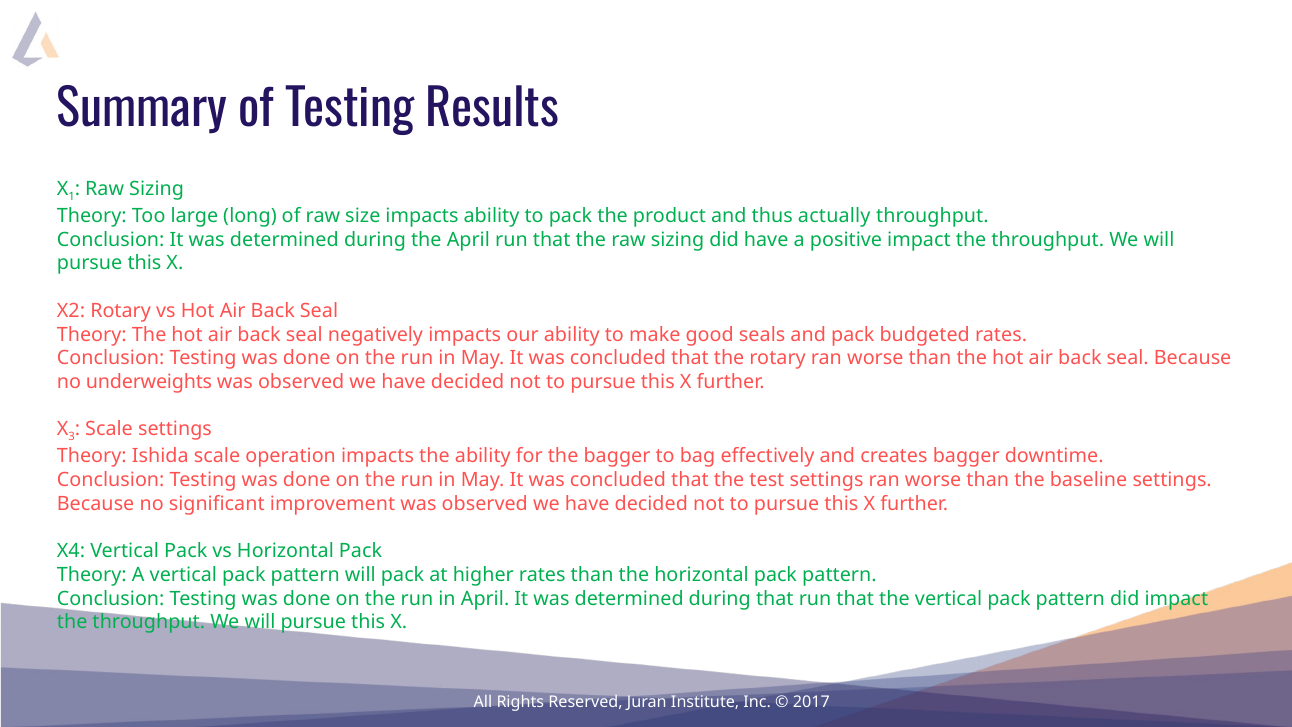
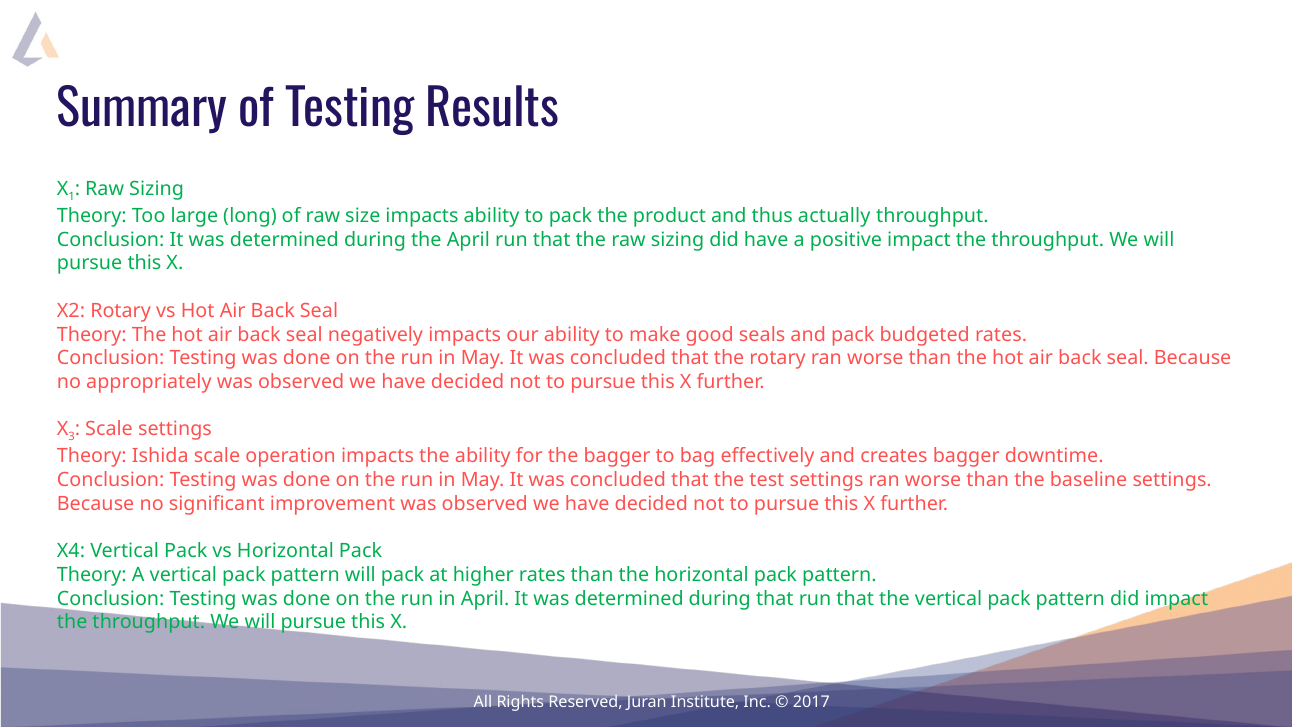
underweights: underweights -> appropriately (149, 382)
